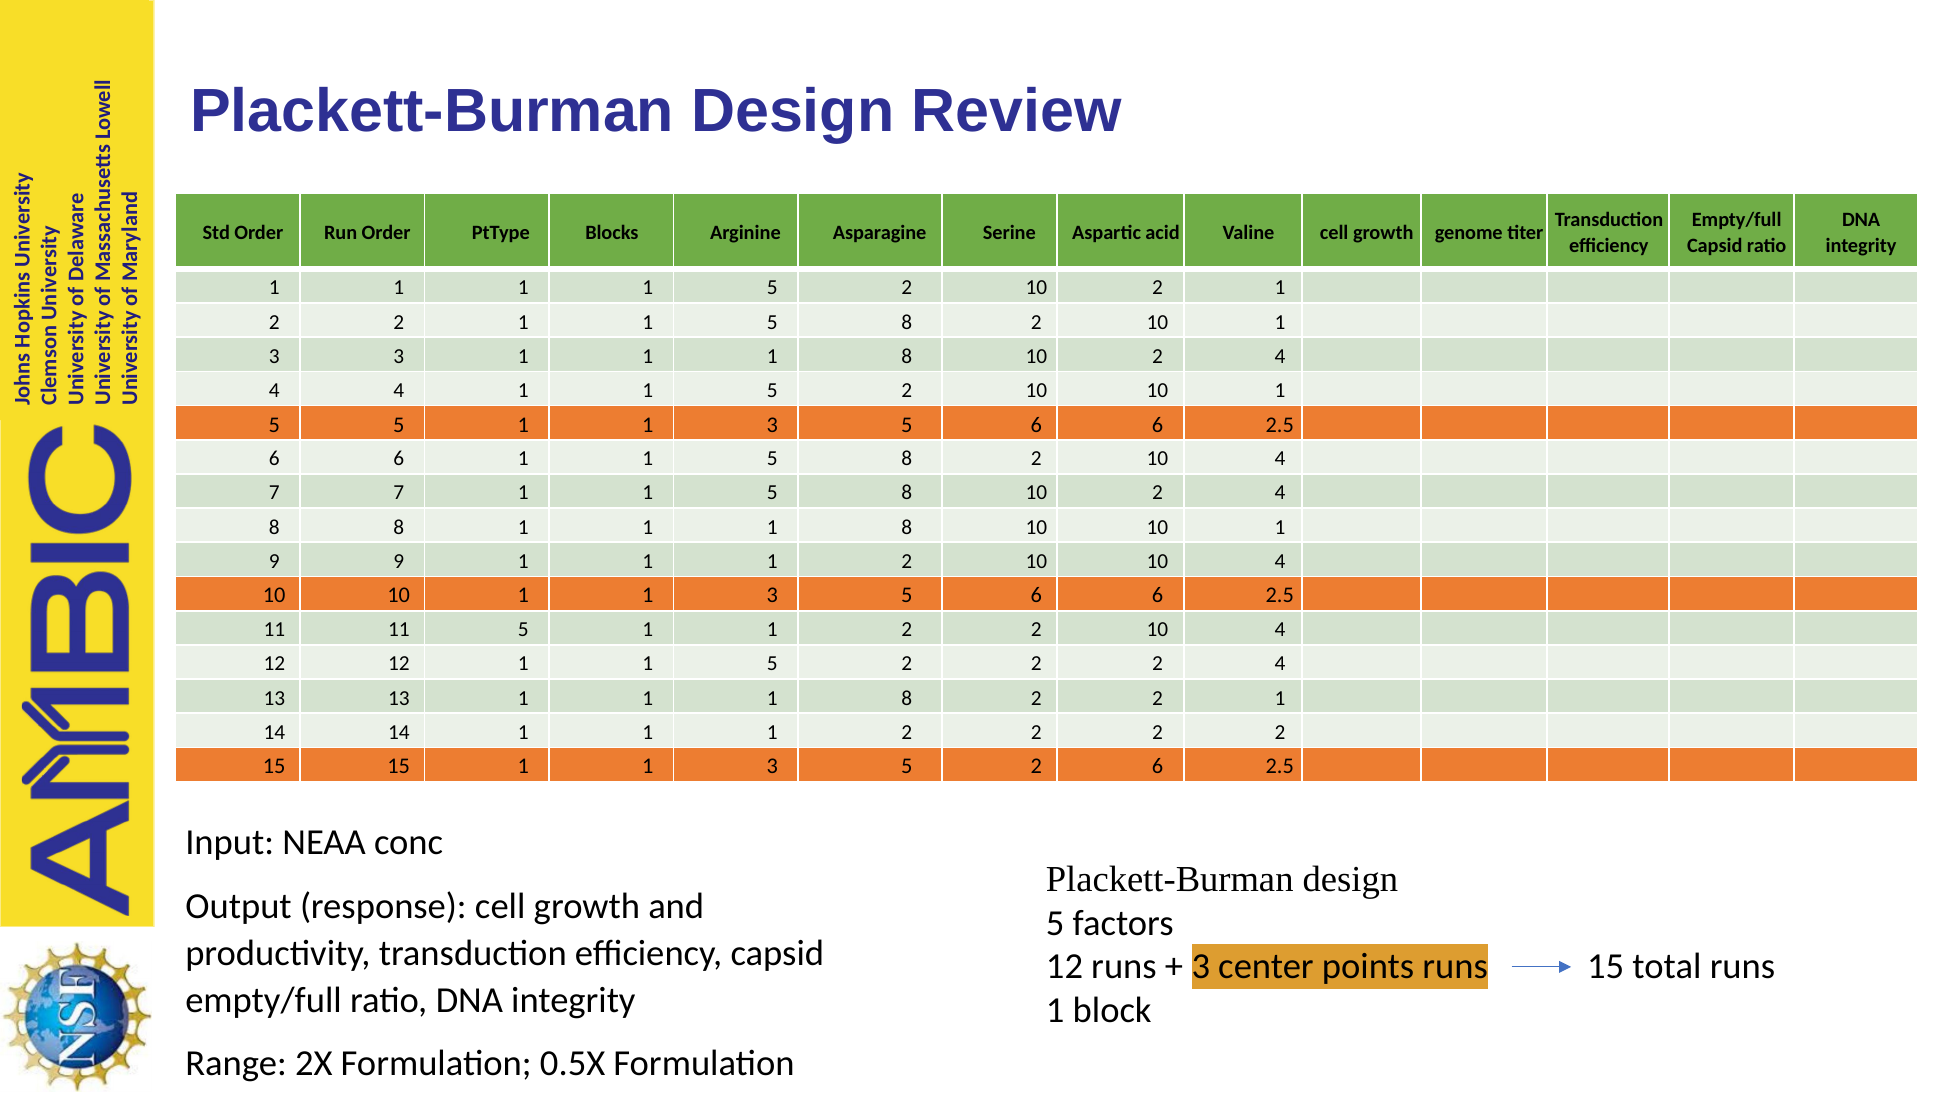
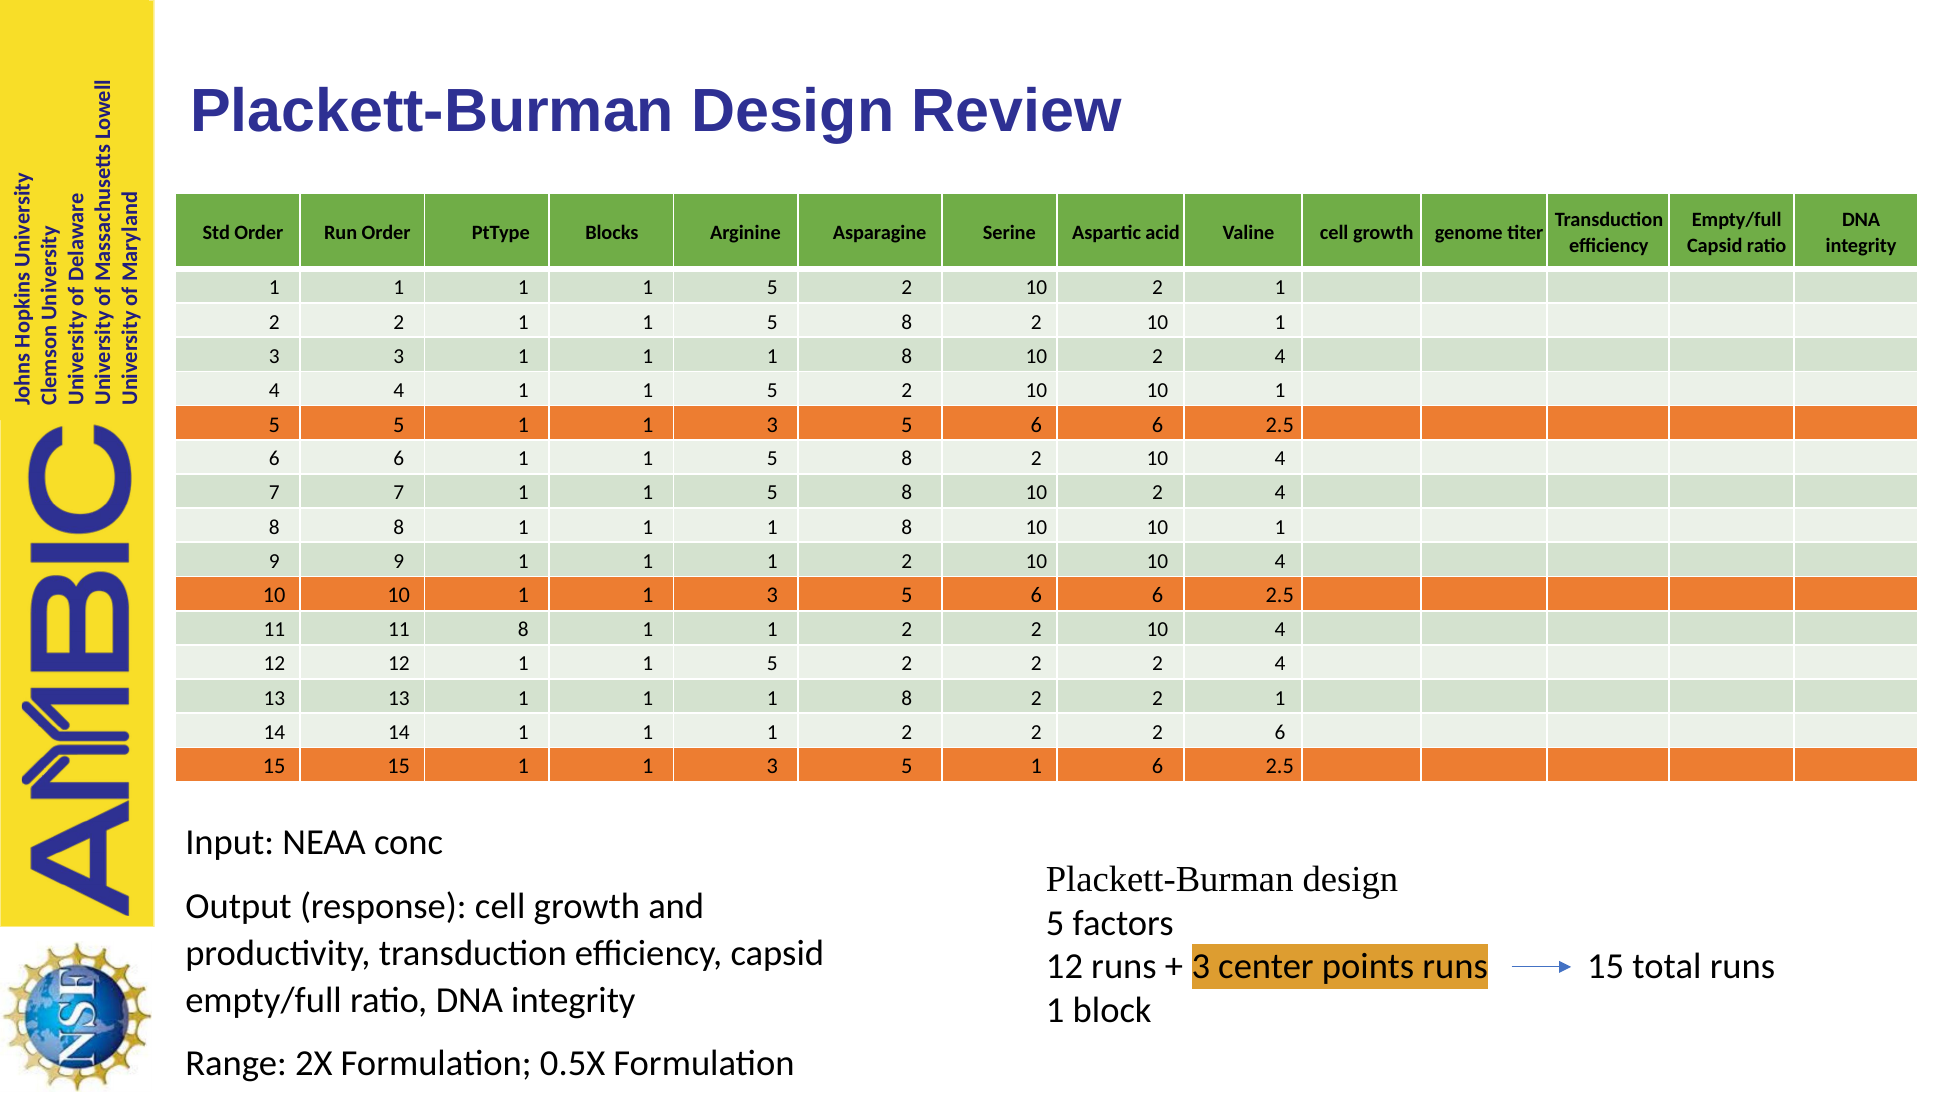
11 5: 5 -> 8 (523, 630)
2 2 2 2: 2 -> 6 (1280, 732)
3 5 2: 2 -> 1 (1036, 766)
